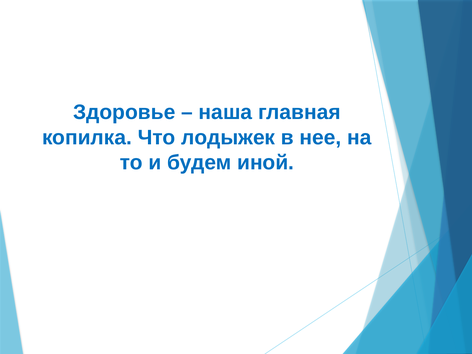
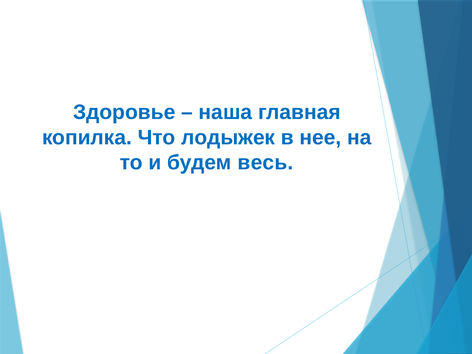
иной: иной -> весь (265, 163)
